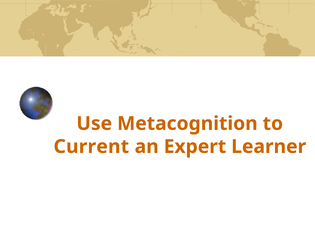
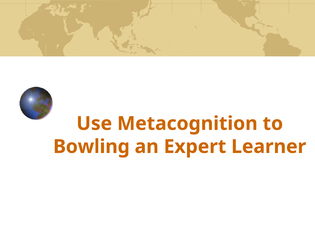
Current: Current -> Bowling (91, 147)
